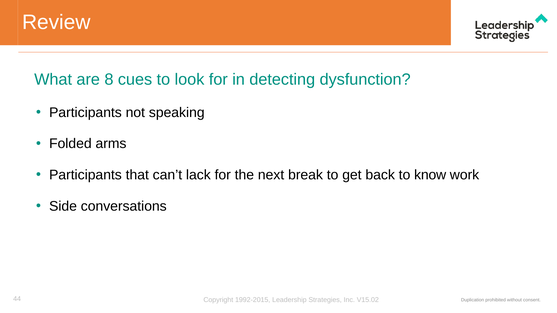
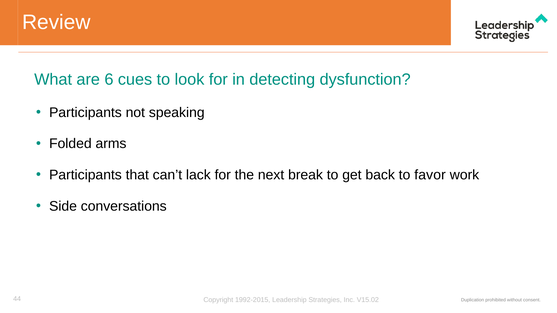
8: 8 -> 6 (109, 80)
know: know -> favor (430, 175)
